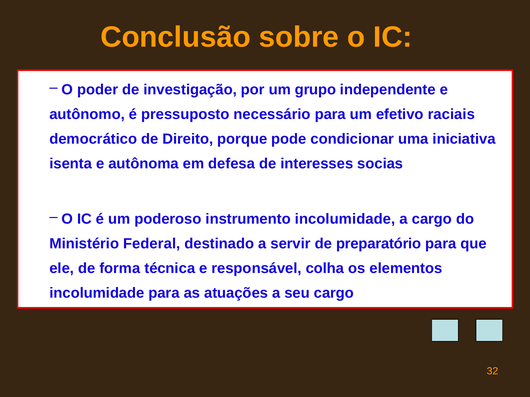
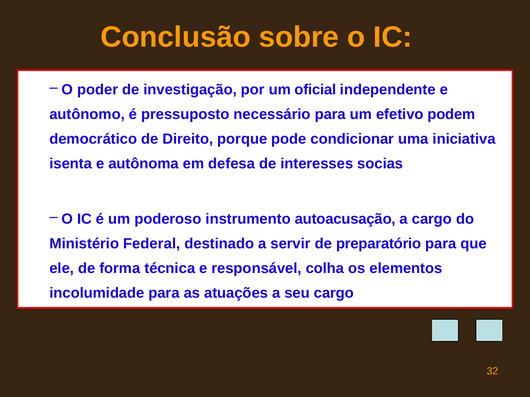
grupo: grupo -> oficial (315, 90)
raciais: raciais -> podem (451, 115)
instrumento incolumidade: incolumidade -> autoacusação (345, 219)
